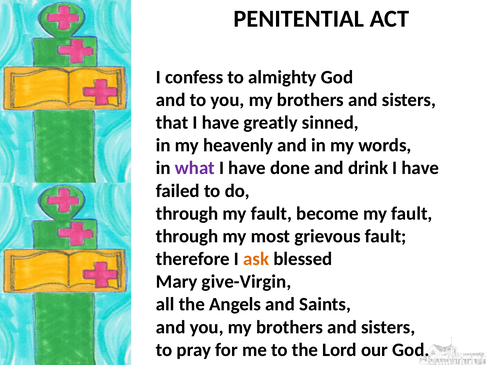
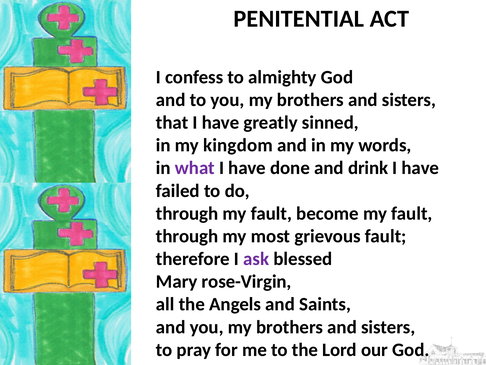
heavenly: heavenly -> kingdom (238, 145)
ask colour: orange -> purple (256, 259)
give-Virgin: give-Virgin -> rose-Virgin (247, 281)
